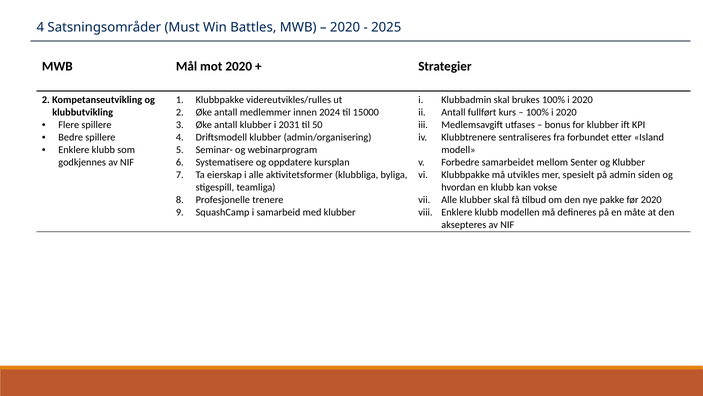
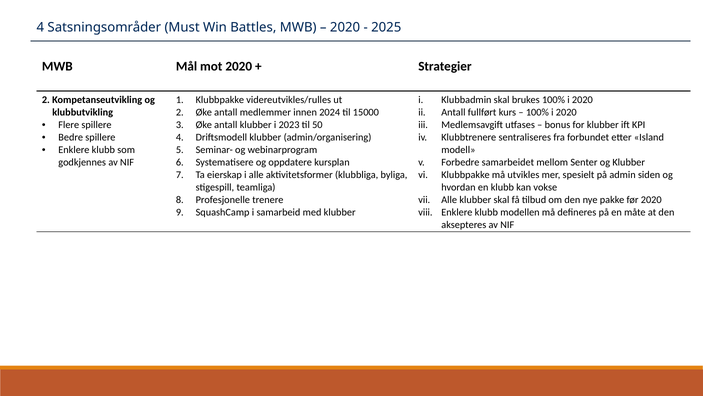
2031: 2031 -> 2023 (289, 125)
